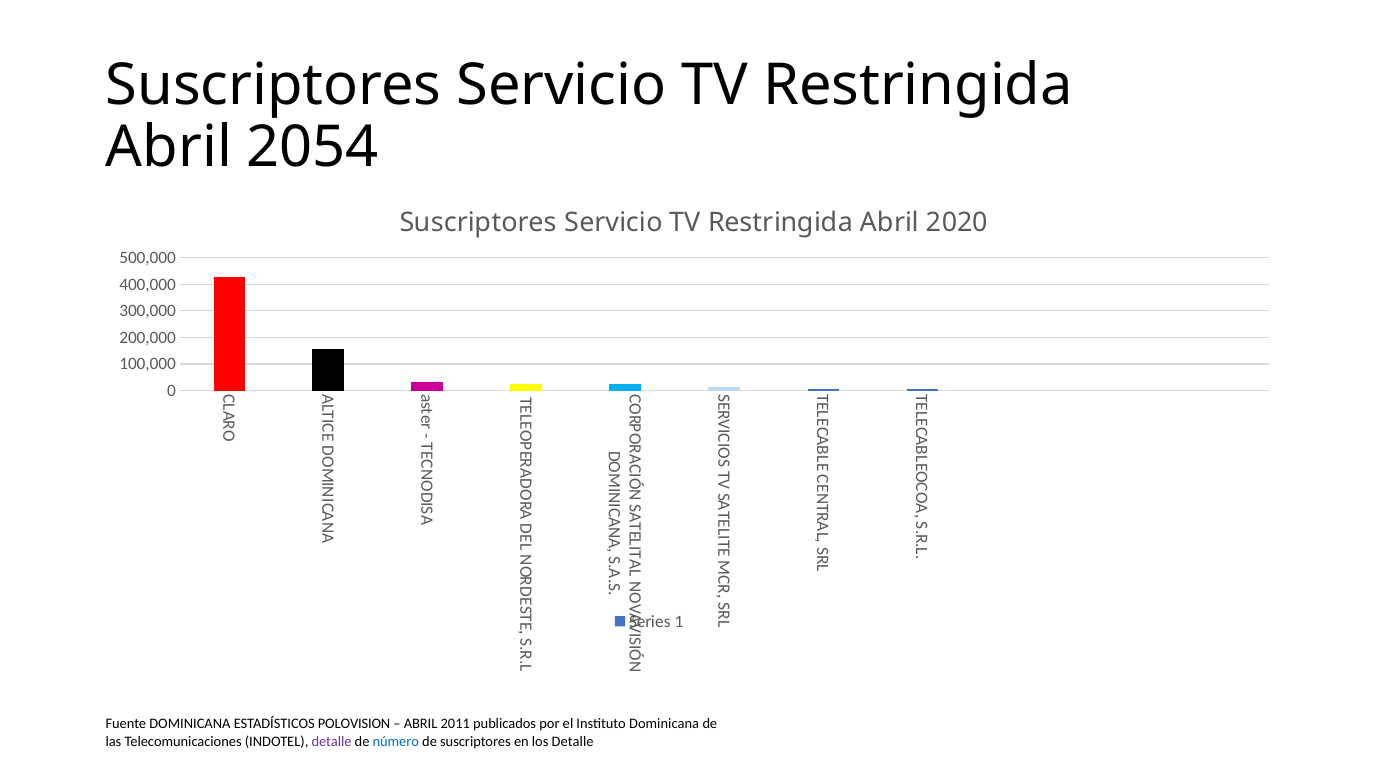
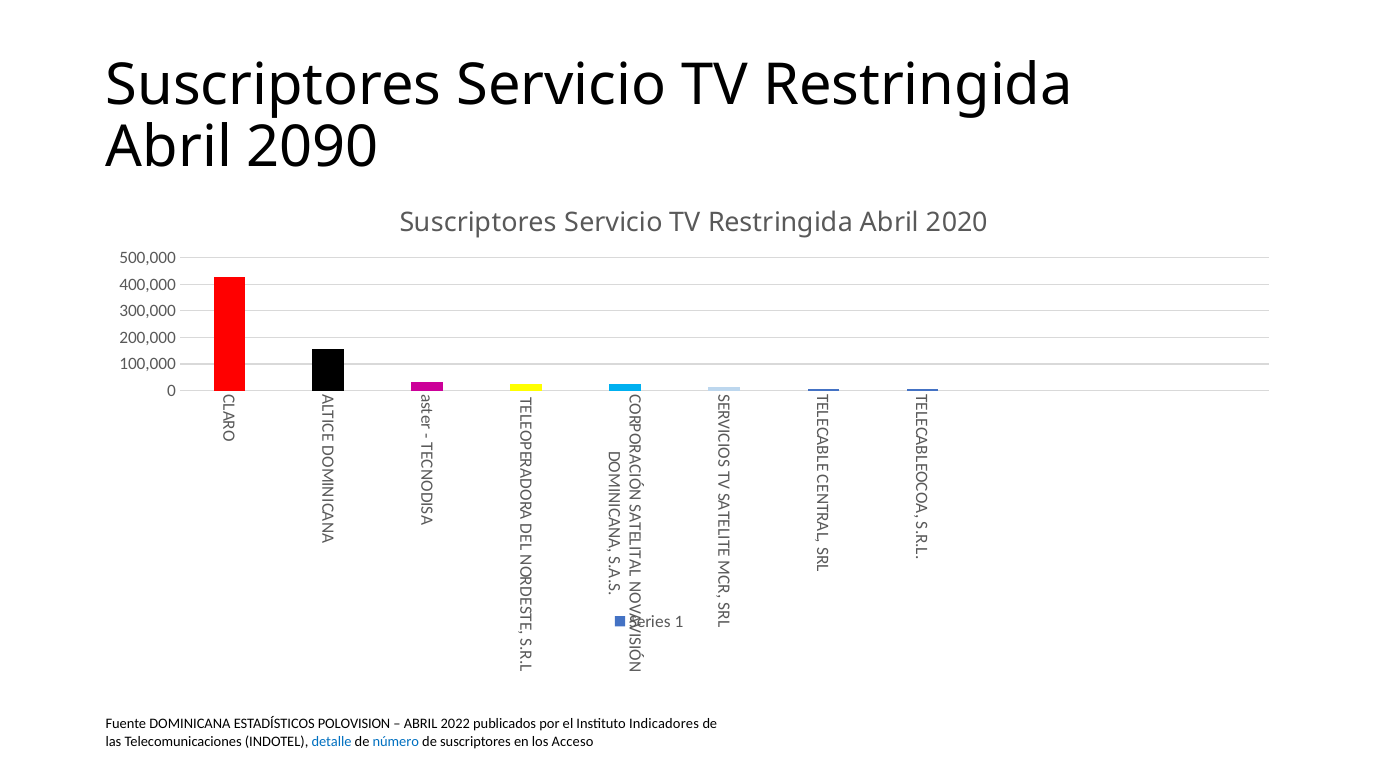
2054: 2054 -> 2090 (313, 148)
2011: 2011 -> 2022 (455, 724)
Instituto Dominicana: Dominicana -> Indicadores (664, 724)
detalle colour: purple -> blue (332, 741)
los Detalle: Detalle -> Acceso (573, 741)
